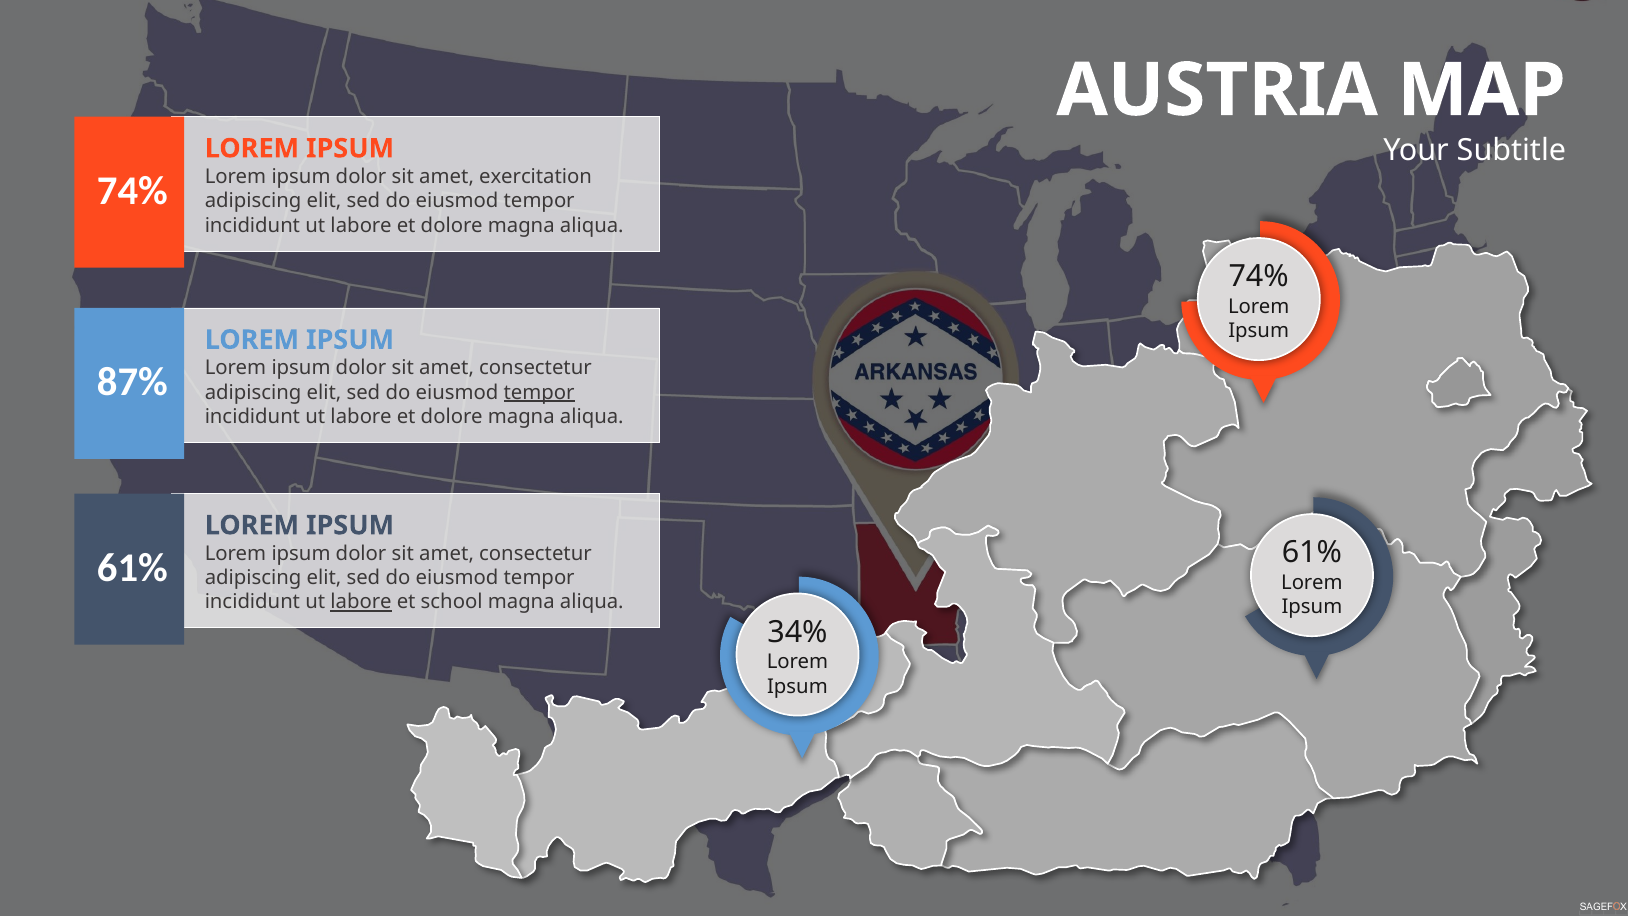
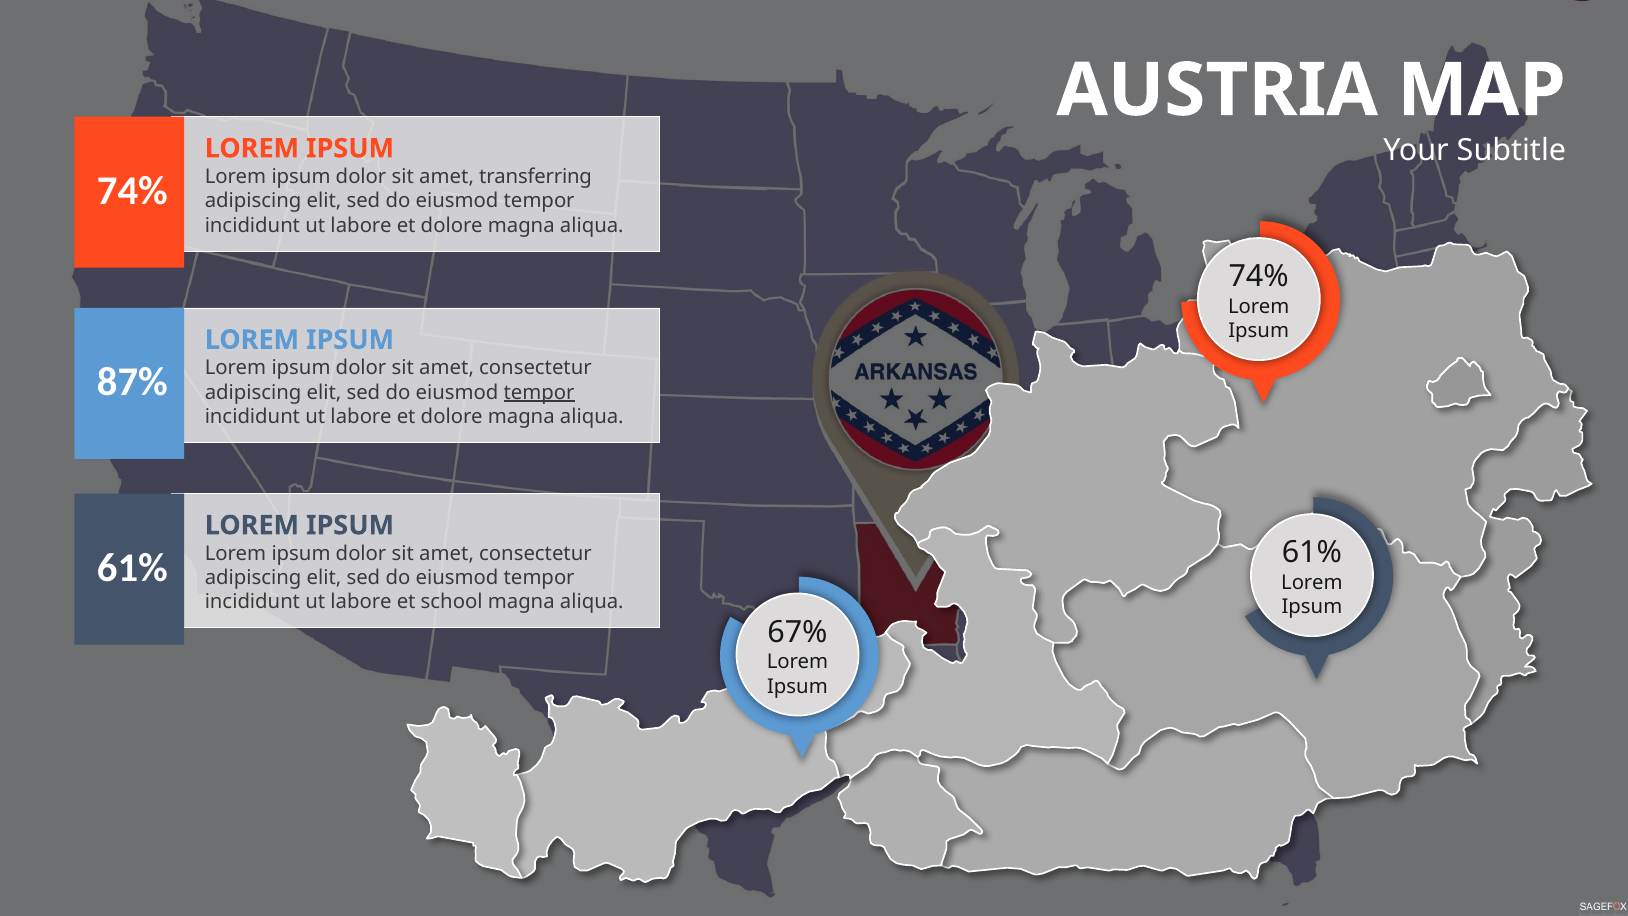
exercitation: exercitation -> transferring (536, 176)
labore underline: present -> none (361, 602)
34%: 34% -> 67% (797, 632)
